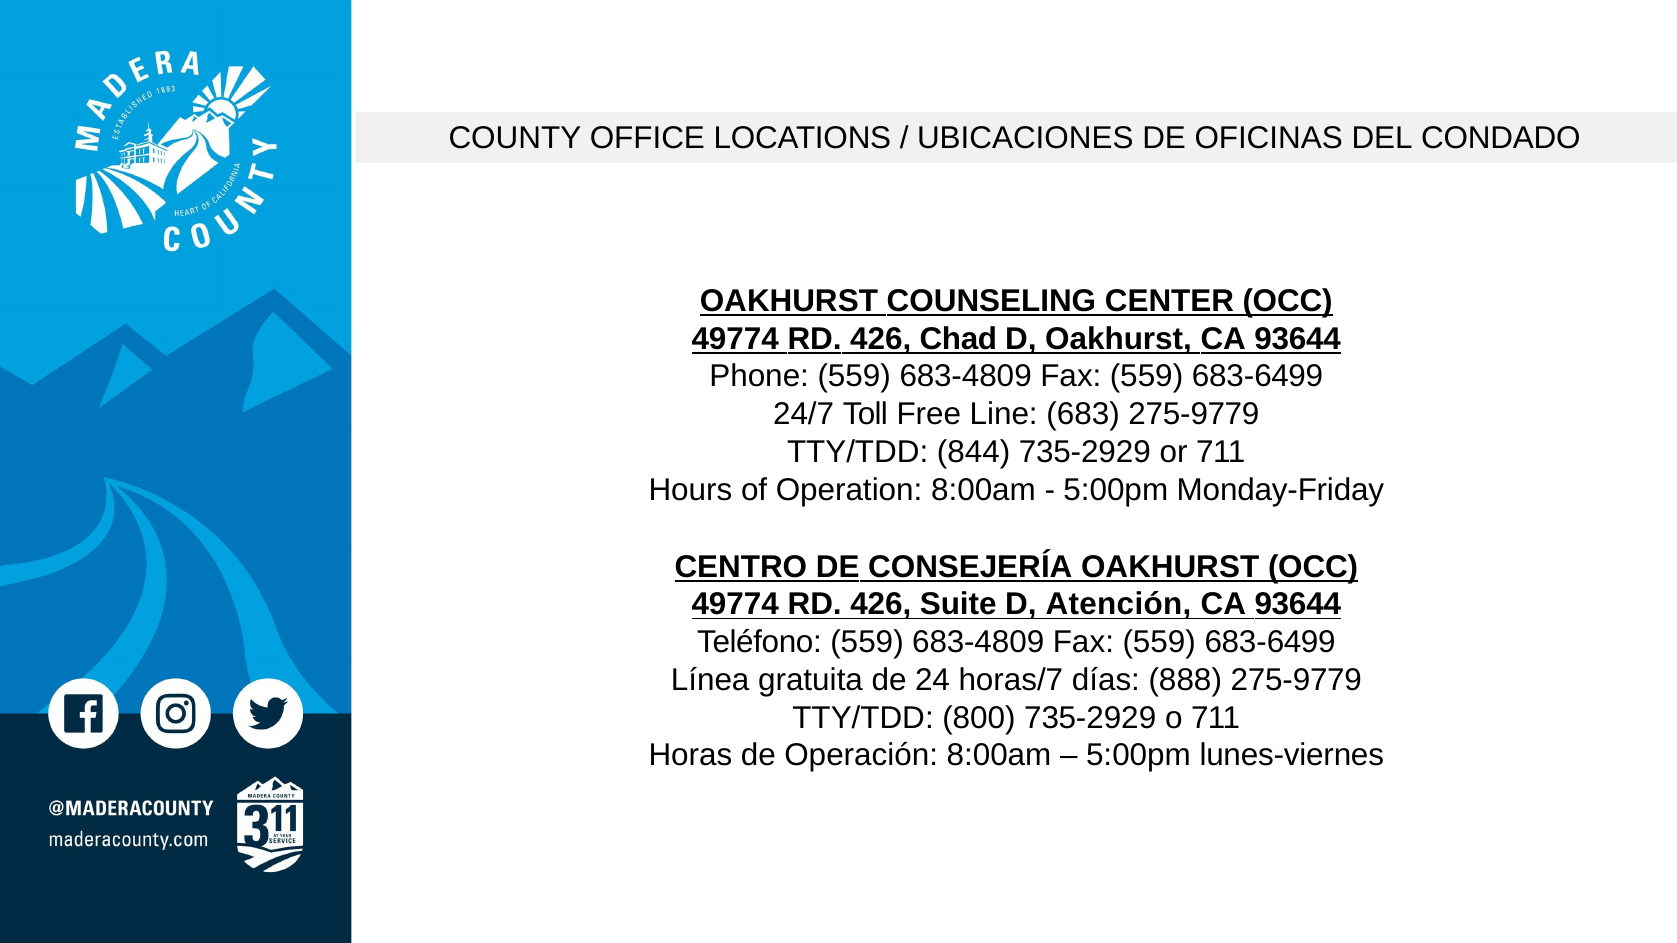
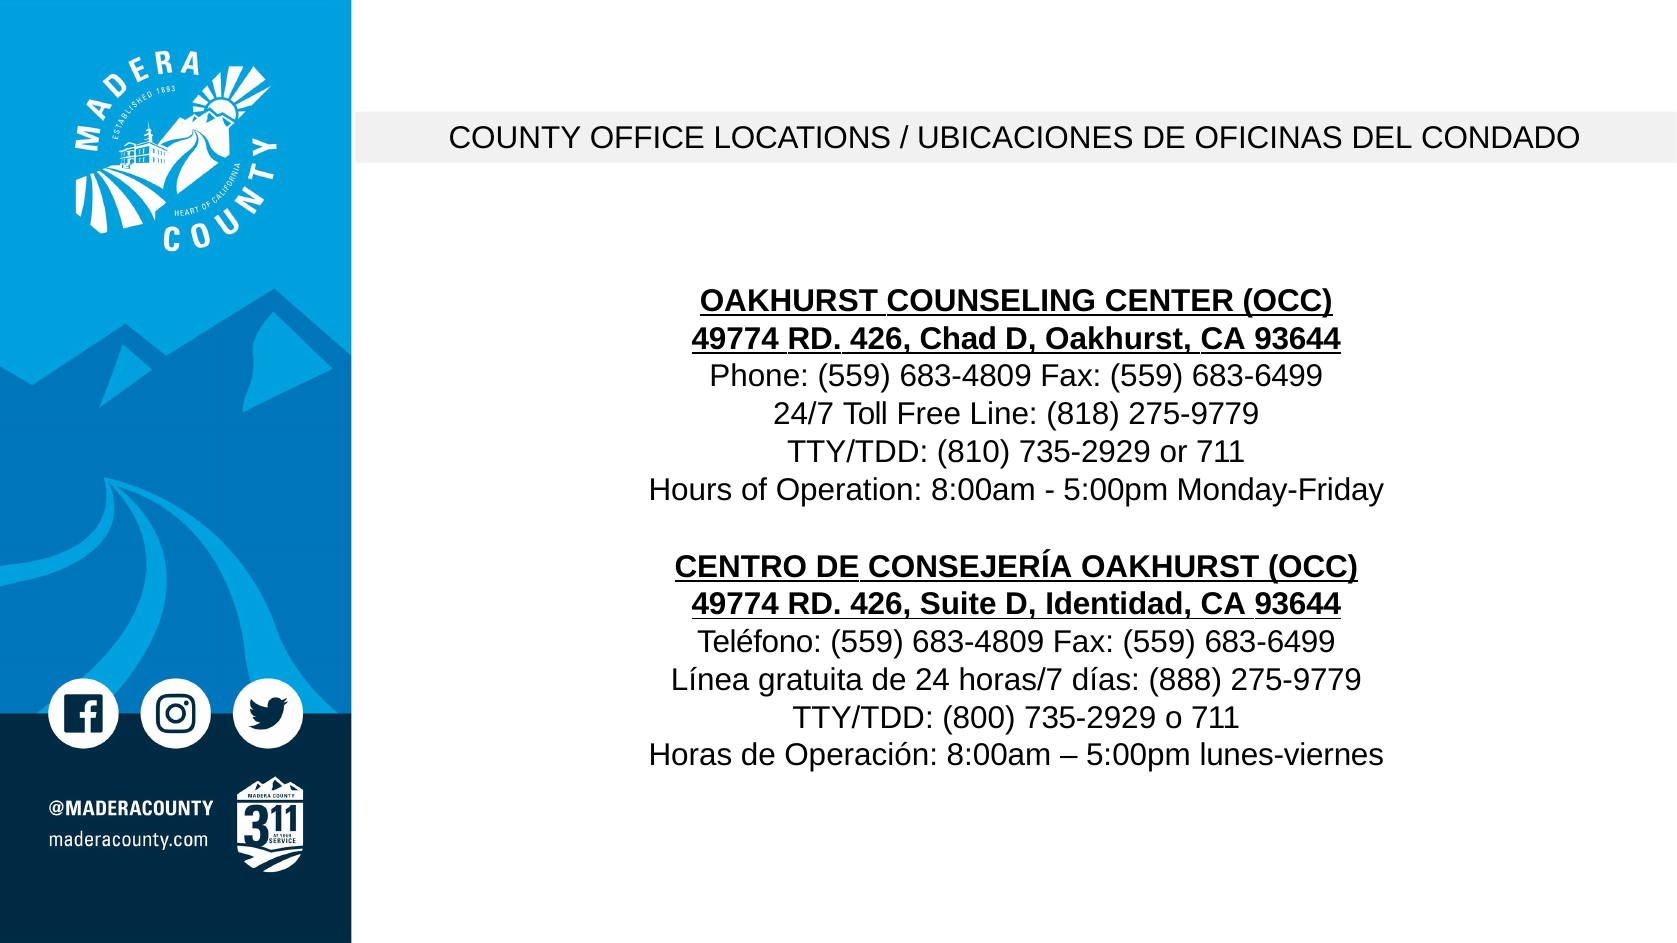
683: 683 -> 818 (1083, 414)
844: 844 -> 810 (974, 452)
Atención: Atención -> Identidad (1119, 605)
